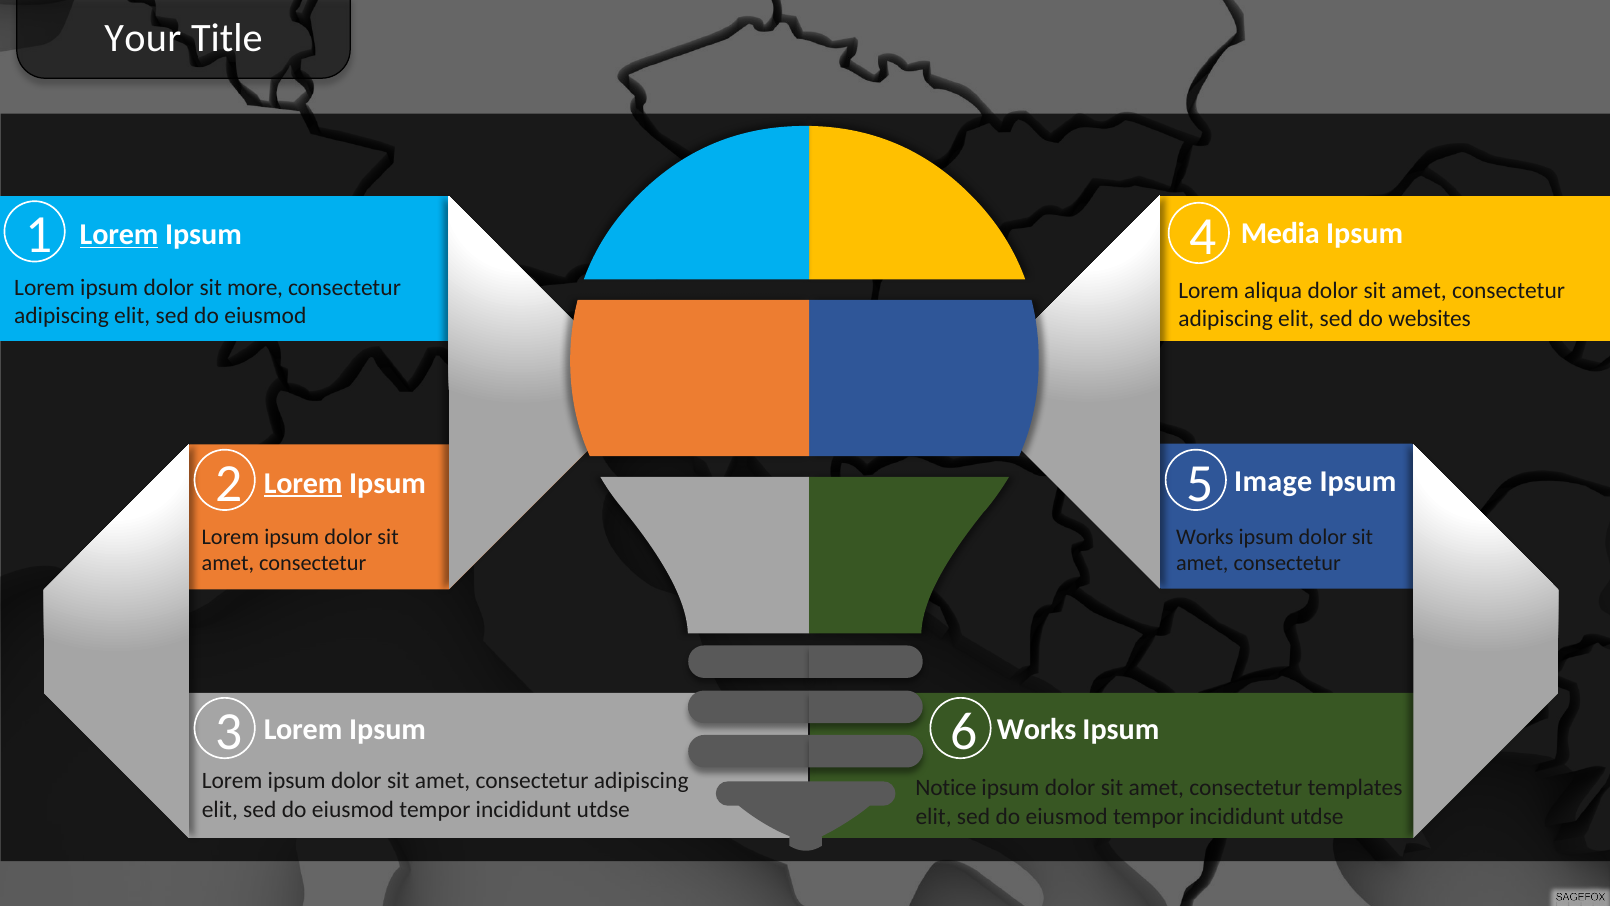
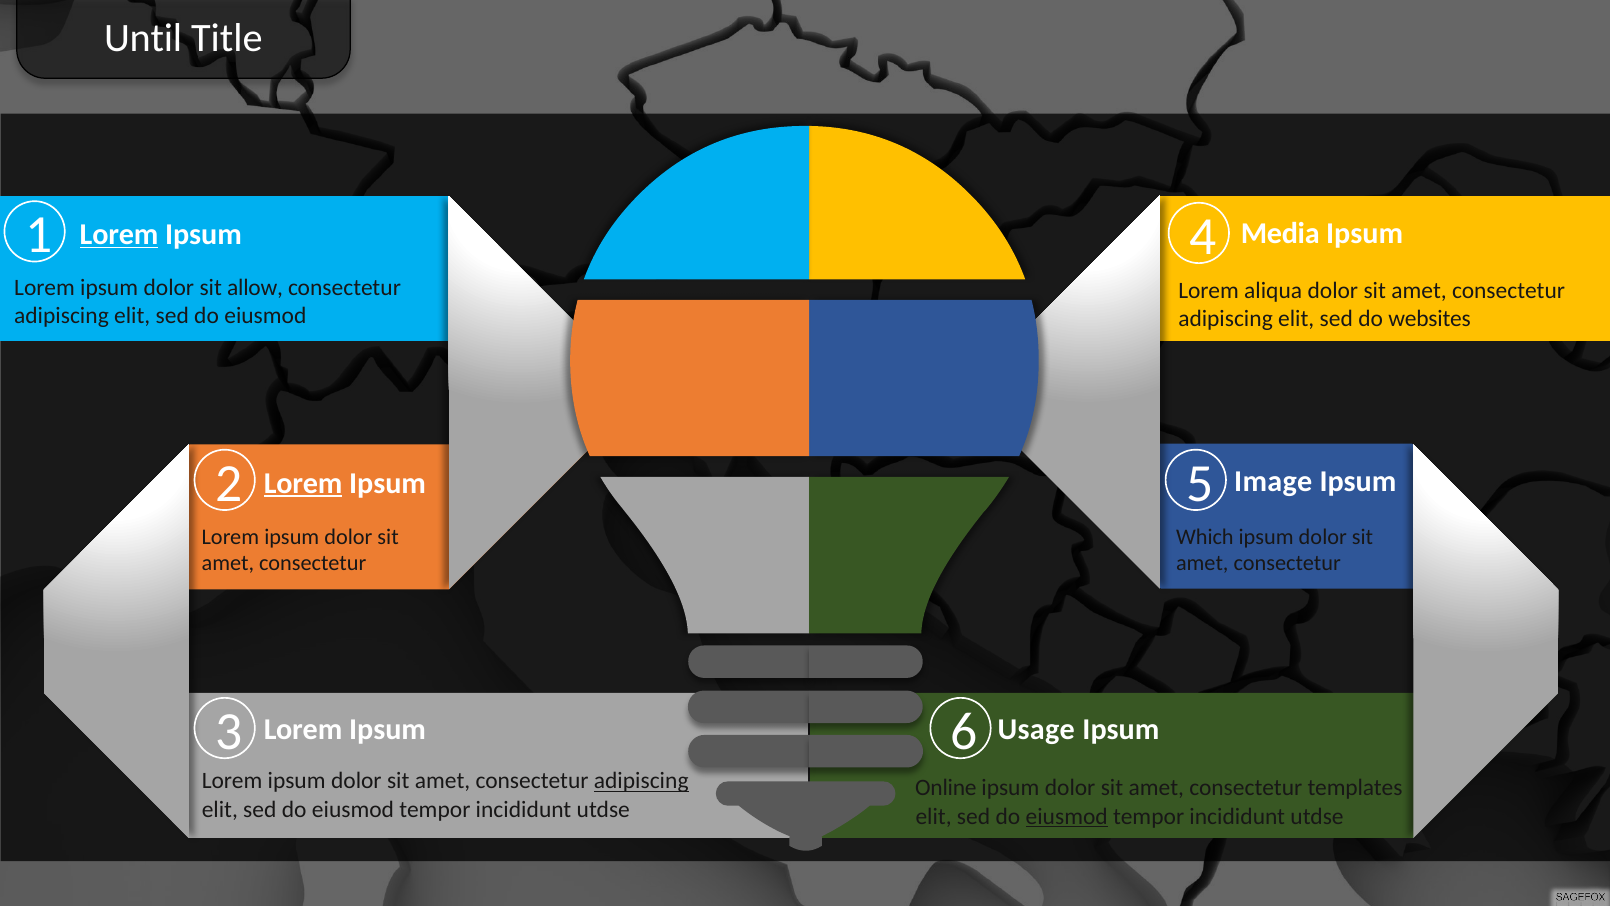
Your: Your -> Until (143, 38)
more: more -> allow (255, 287)
Works: Works -> Which (1205, 537)
6 Works: Works -> Usage (1036, 729)
adipiscing underline: none -> present (641, 781)
Notice: Notice -> Online (946, 788)
eiusmod underline: none -> present (1067, 816)
